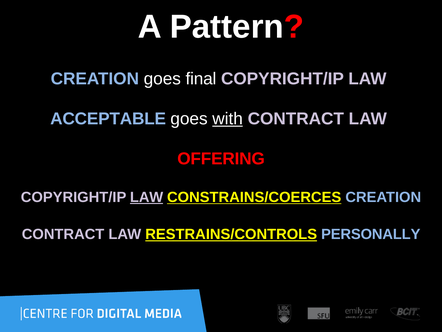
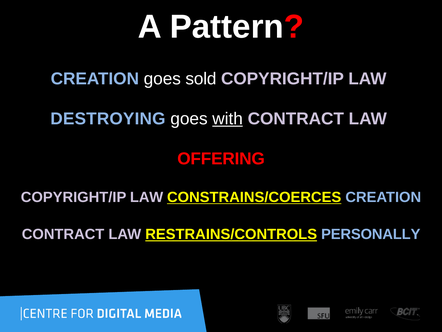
final: final -> sold (201, 79)
ACCEPTABLE: ACCEPTABLE -> DESTROYING (108, 119)
LAW underline: present -> none (147, 197)
